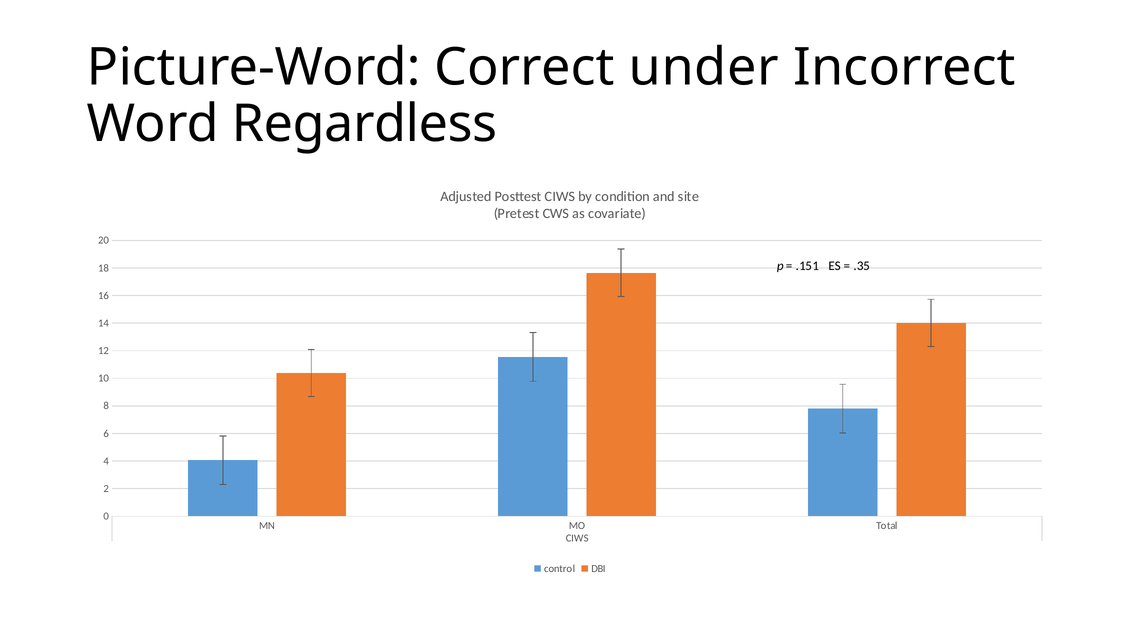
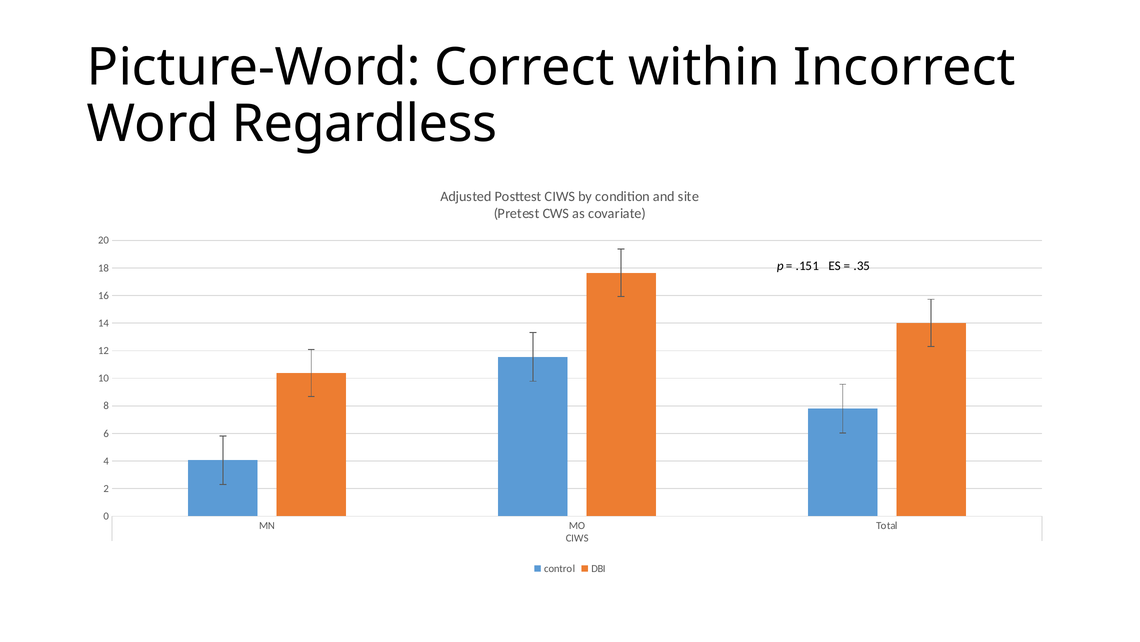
under: under -> within (704, 68)
